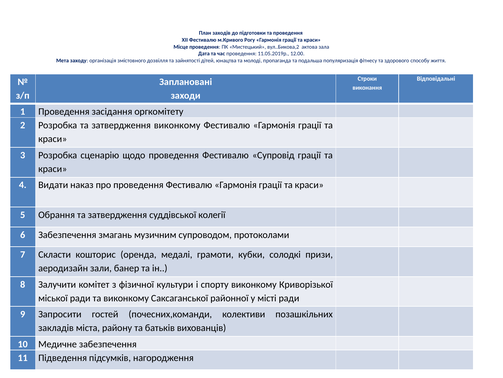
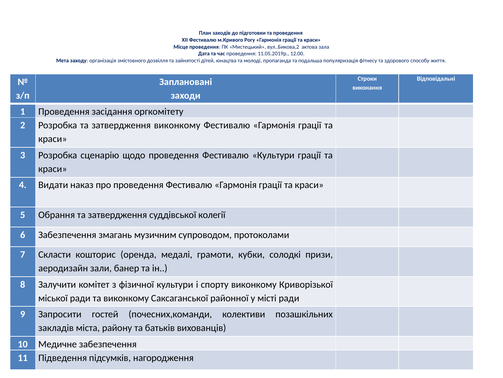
Фестивалю Супровід: Супровід -> Культури (273, 155)
